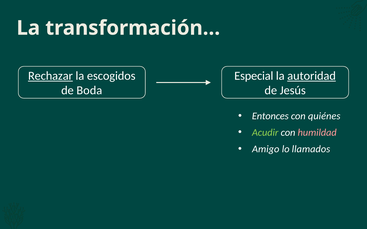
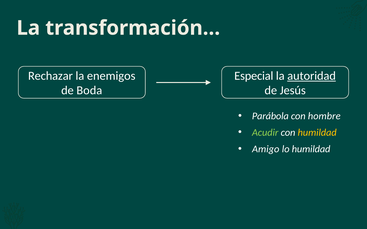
Rechazar underline: present -> none (50, 76)
escogidos: escogidos -> enemigos (111, 76)
Entonces: Entonces -> Parábola (270, 116)
quiénes: quiénes -> hombre (324, 116)
humildad colour: pink -> yellow (317, 133)
lo llamados: llamados -> humildad (311, 149)
